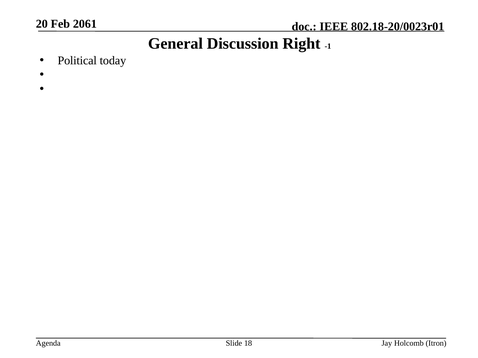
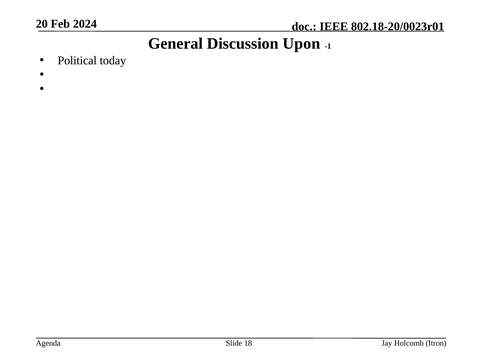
2061: 2061 -> 2024 (85, 24)
Right: Right -> Upon (301, 44)
